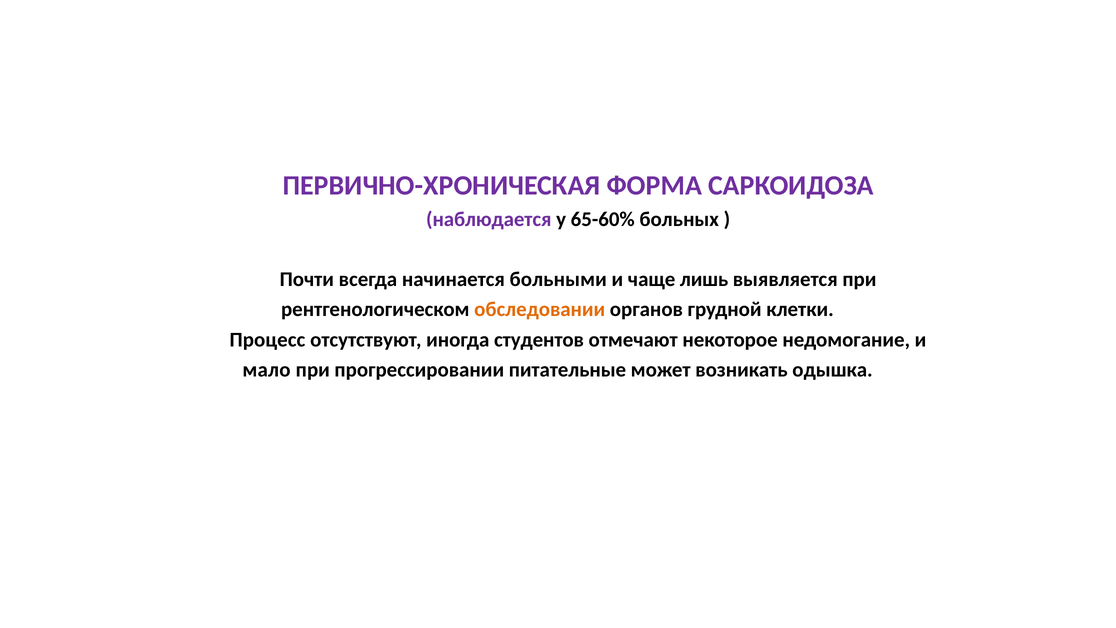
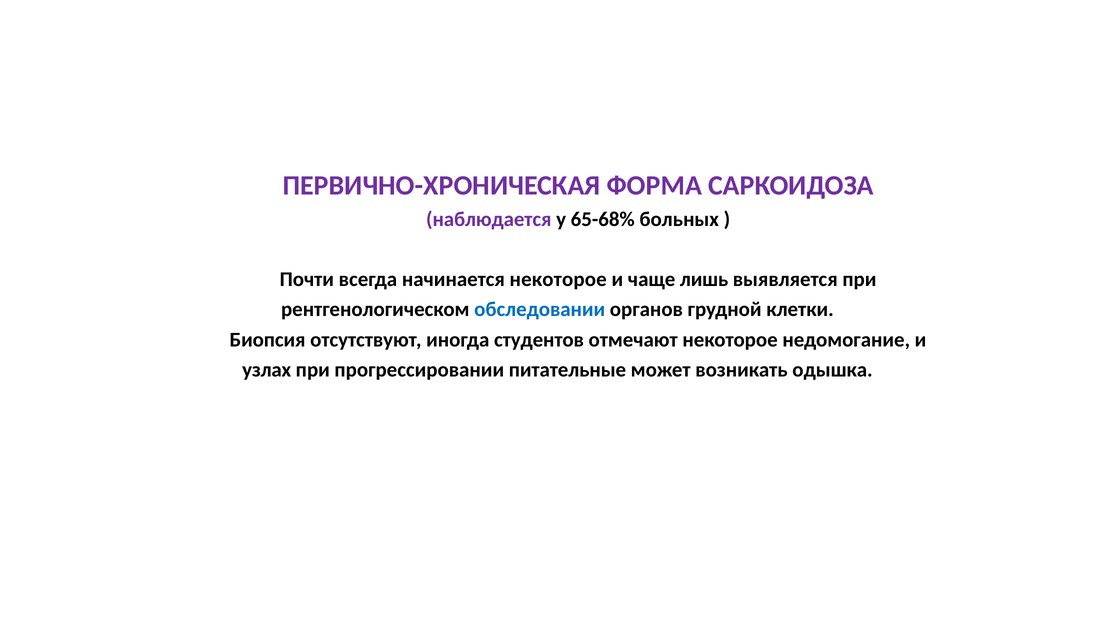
65-60%: 65-60% -> 65-68% (603, 219)
начинается больными: больными -> некоторое (558, 279)
обследовании colour: orange -> blue (540, 309)
Процесс: Процесс -> Биопсия (268, 340)
мало: мало -> узлах (267, 370)
